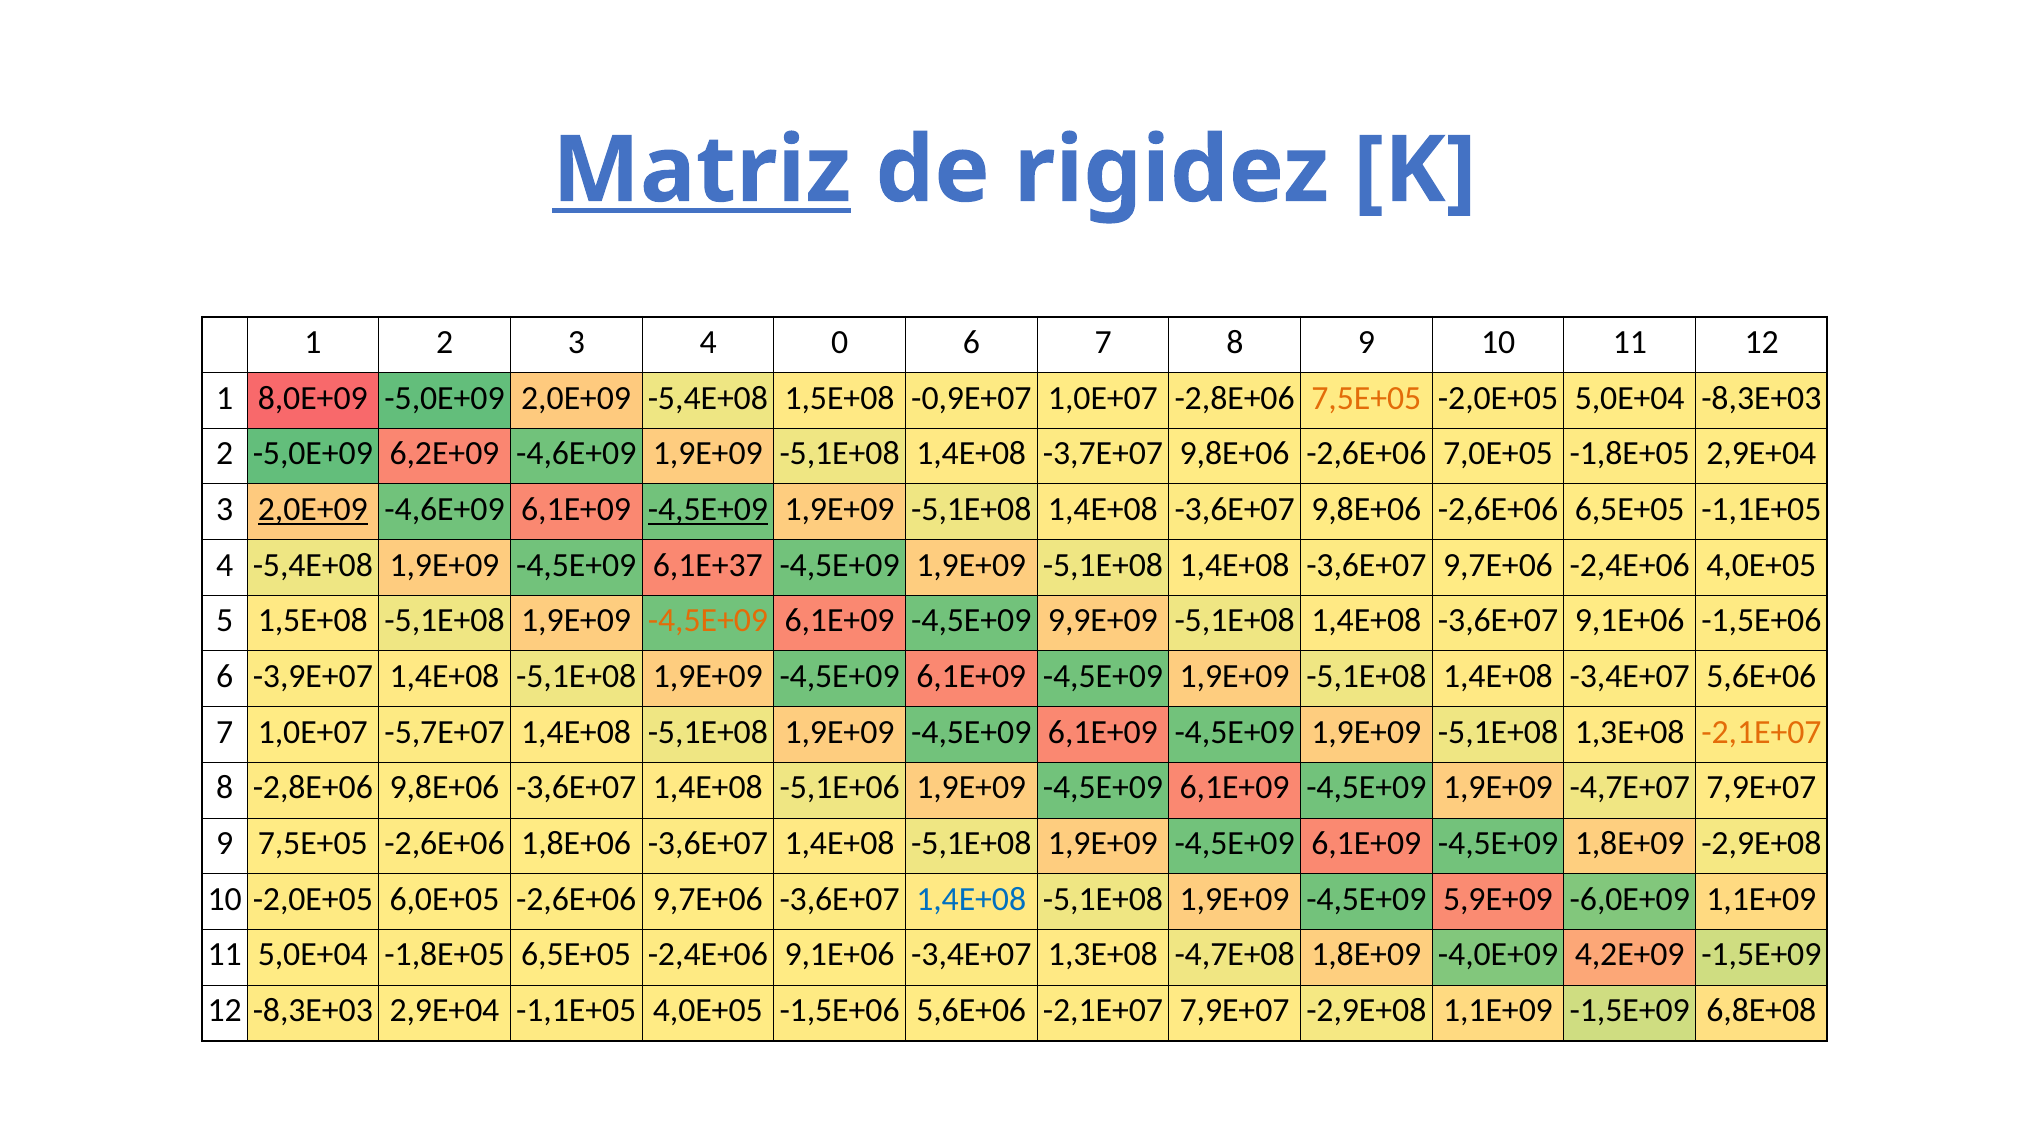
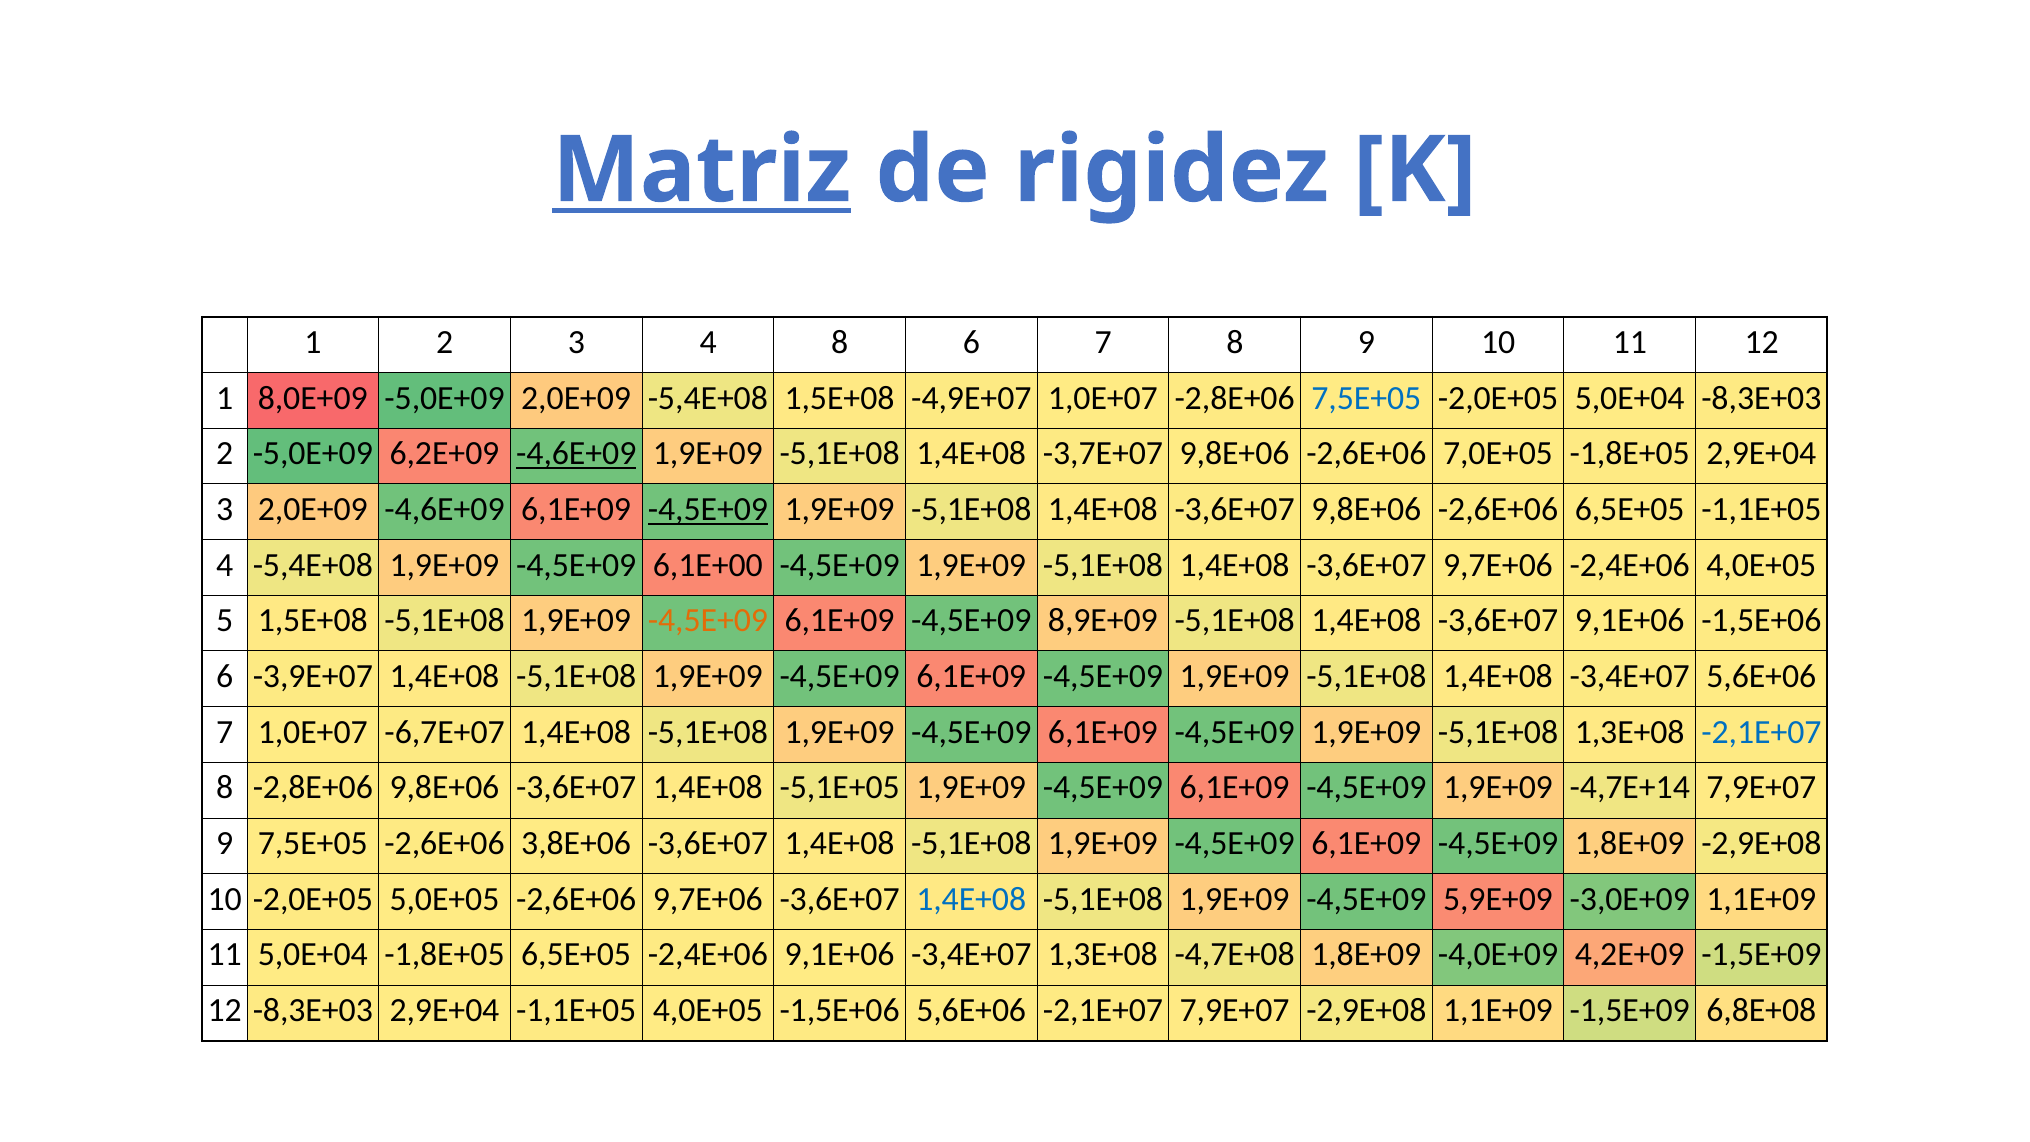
4 0: 0 -> 8 (840, 342)
-0,9E+07: -0,9E+07 -> -4,9E+07 (971, 398)
7,5E+05 colour: orange -> blue (1366, 398)
-4,6E+09 underline: none -> present (576, 454)
2,0E+09 underline: present -> none (313, 509)
6,1E+37: 6,1E+37 -> 6,1E+00 (708, 565)
9,9E+09: 9,9E+09 -> 8,9E+09 (1103, 621)
-5,7E+07: -5,7E+07 -> -6,7E+07 (445, 732)
-2,1E+07 colour: orange -> blue (1761, 732)
-5,1E+06: -5,1E+06 -> -5,1E+05 (840, 788)
-4,7E+07: -4,7E+07 -> -4,7E+14 (1630, 788)
1,8E+06: 1,8E+06 -> 3,8E+06 (576, 843)
6,0E+05: 6,0E+05 -> 5,0E+05 (444, 899)
-6,0E+09: -6,0E+09 -> -3,0E+09 (1630, 899)
